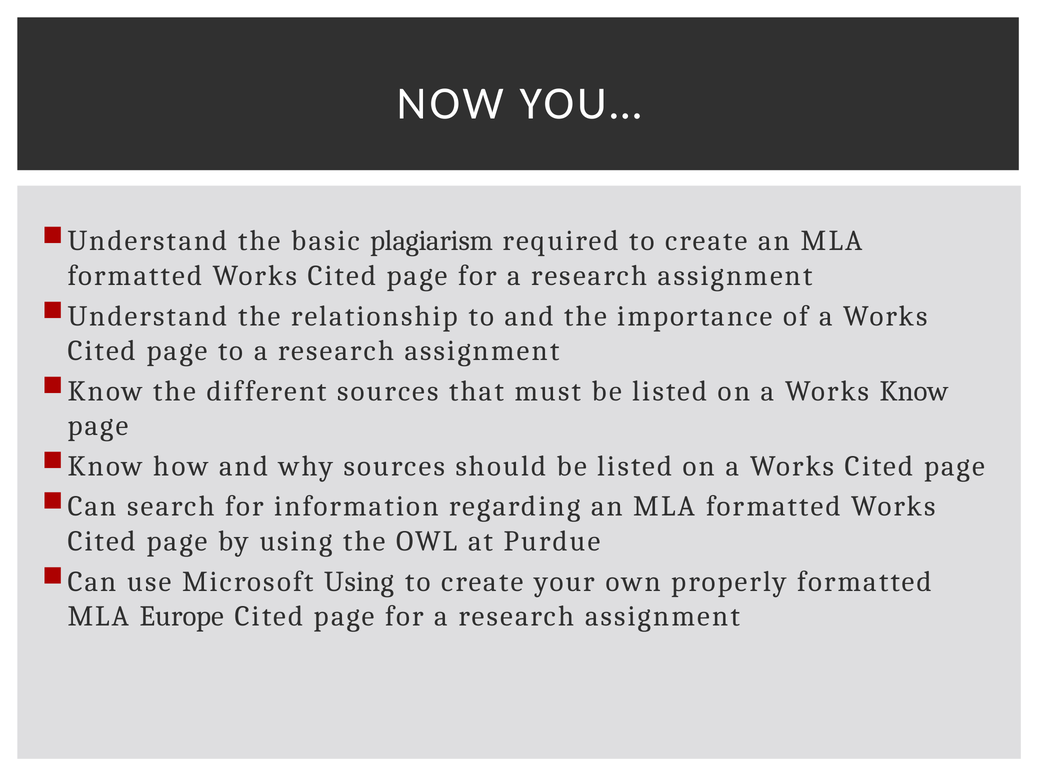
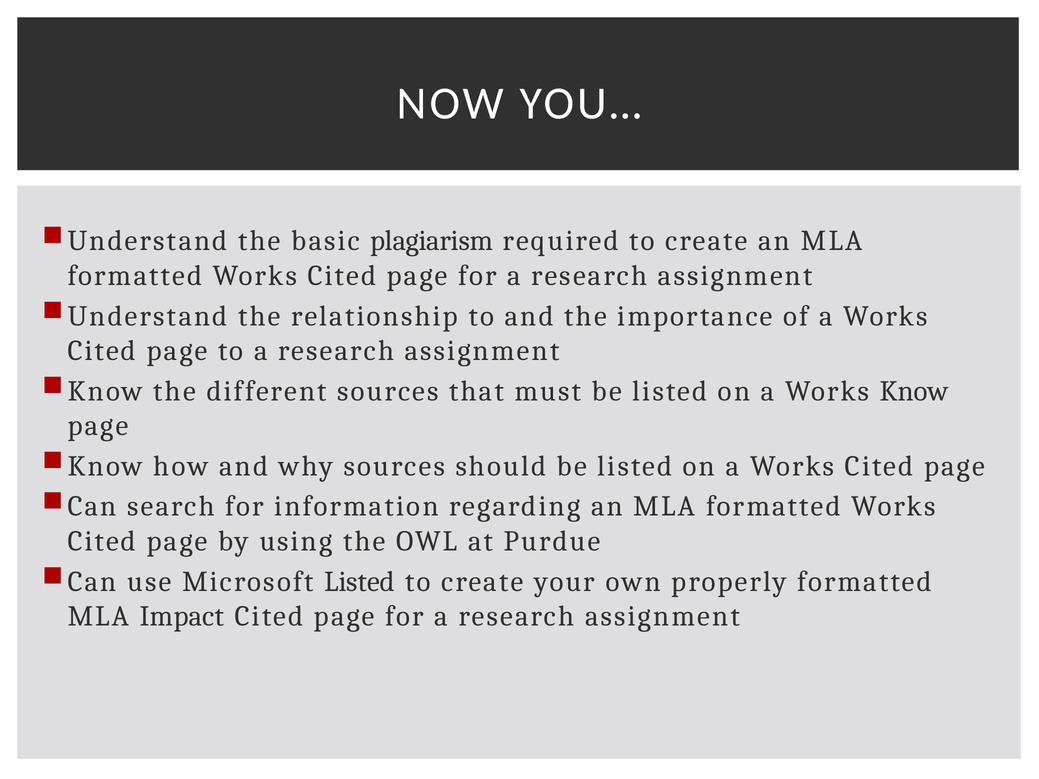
Microsoft Using: Using -> Listed (359, 582)
Europe: Europe -> Impact (182, 616)
